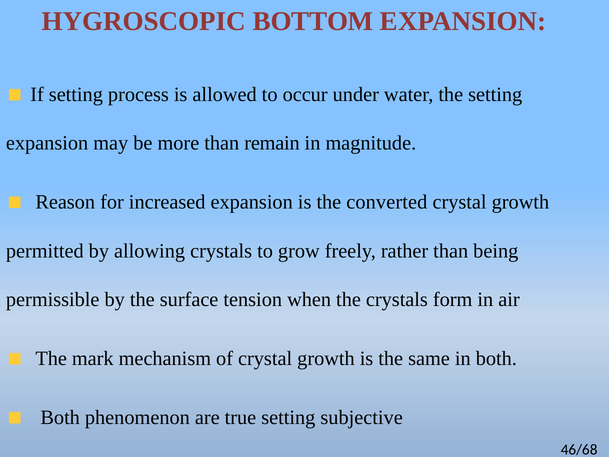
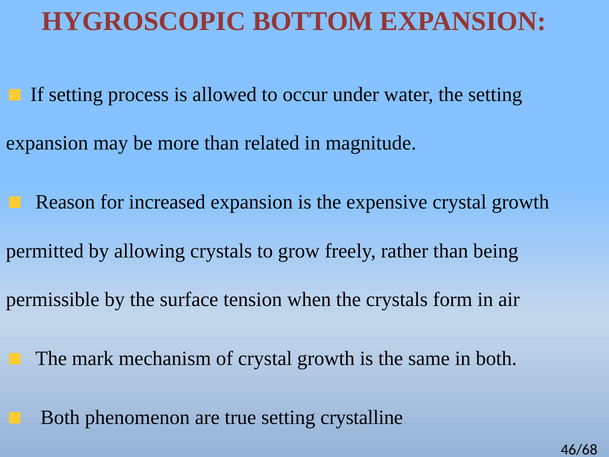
remain: remain -> related (272, 143)
converted: converted -> expensive (387, 202)
subjective: subjective -> crystalline (362, 417)
